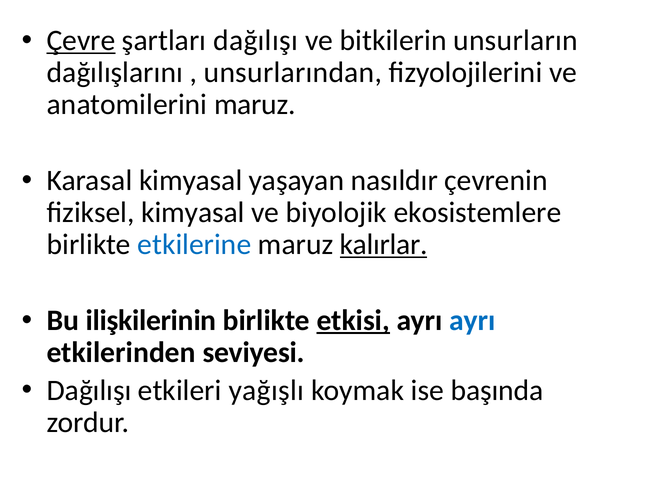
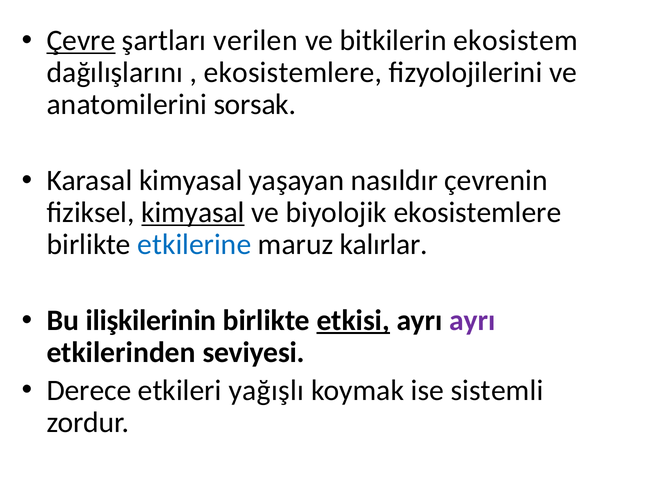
şartları dağılışı: dağılışı -> verilen (256, 40)
unsurların: unsurların -> ekosistem (516, 40)
unsurlarından: unsurlarından -> ekosistemlere (293, 73)
anatomilerini maruz: maruz -> sorsak (255, 105)
kimyasal underline: none -> present (193, 213)
kalırlar underline: present -> none (384, 245)
ayrı colour: blue -> purple (472, 320)
Dağılışı: Dağılışı -> Derece (89, 390)
başında: başında -> sistemli (497, 390)
